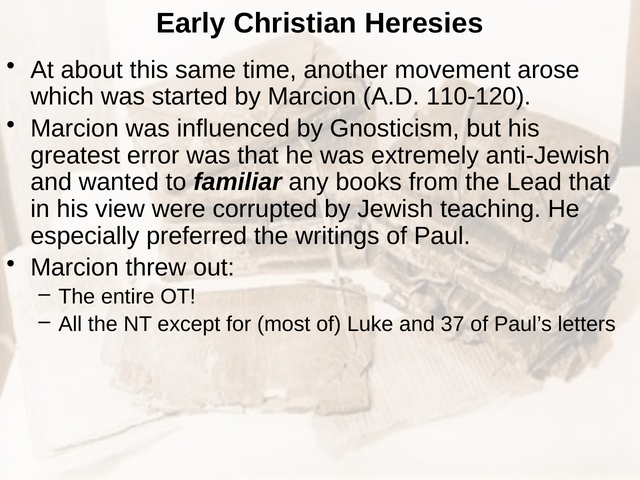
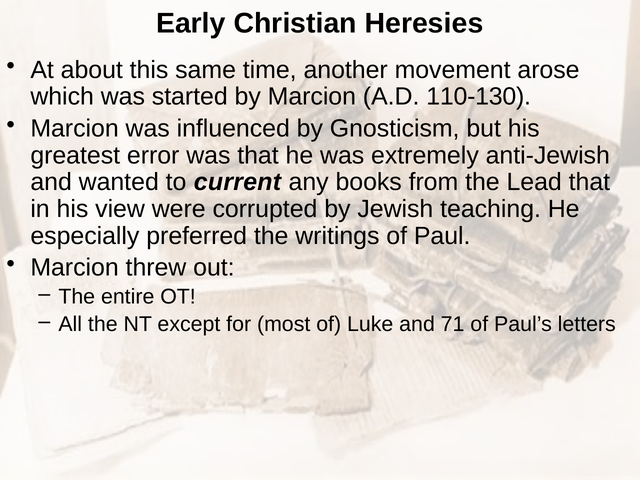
110-120: 110-120 -> 110-130 (479, 97)
familiar: familiar -> current (237, 182)
37: 37 -> 71 (453, 324)
